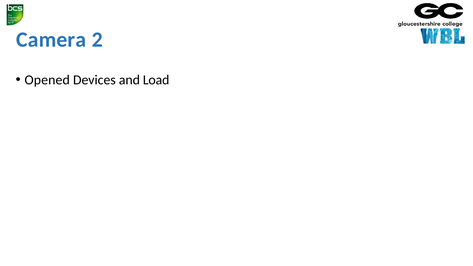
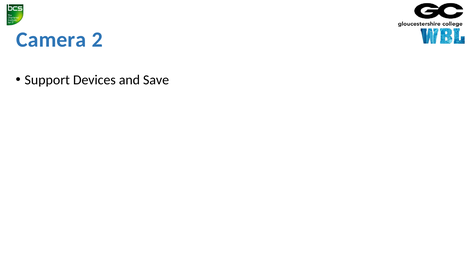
Opened: Opened -> Support (47, 80)
Load: Load -> Save (156, 80)
